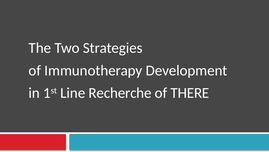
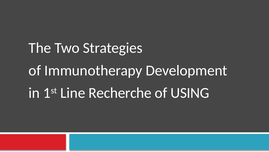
THERE: THERE -> USING (190, 93)
